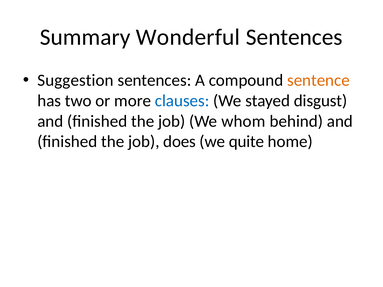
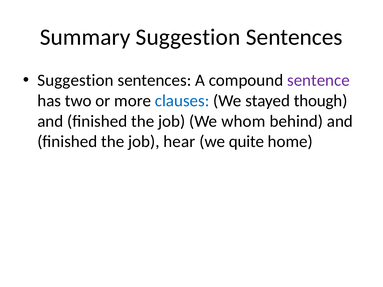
Summary Wonderful: Wonderful -> Suggestion (188, 37)
sentence colour: orange -> purple (318, 80)
disgust: disgust -> though (321, 101)
does: does -> hear (179, 142)
